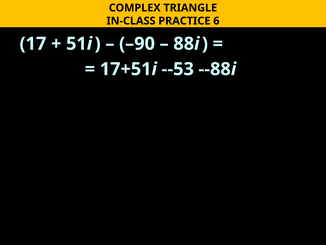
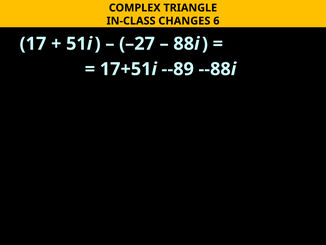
PRACTICE: PRACTICE -> CHANGES (184, 21)
–90: –90 -> –27 (137, 44)
--53: --53 -> --89 (178, 69)
